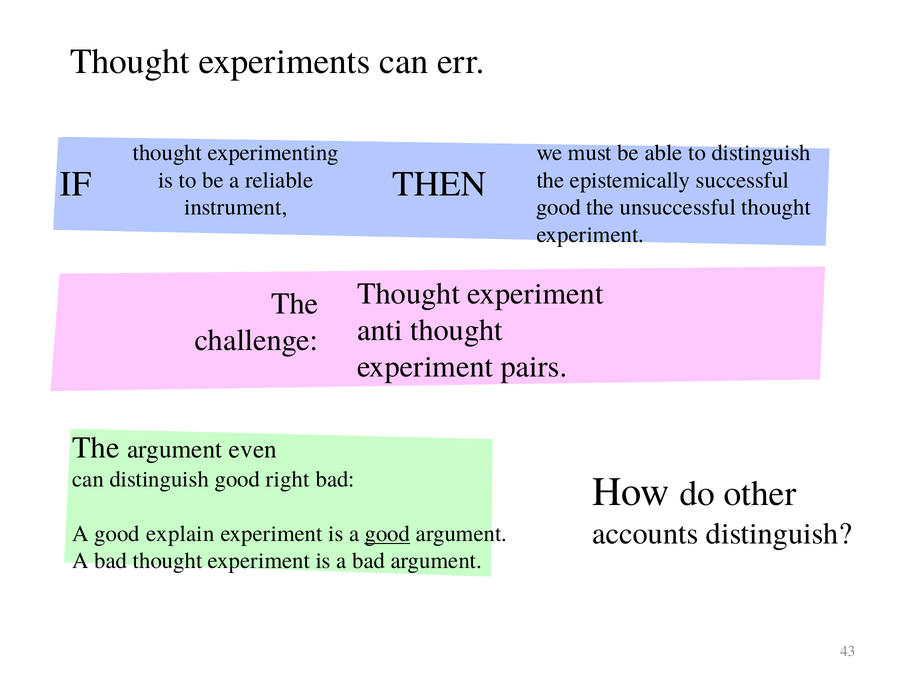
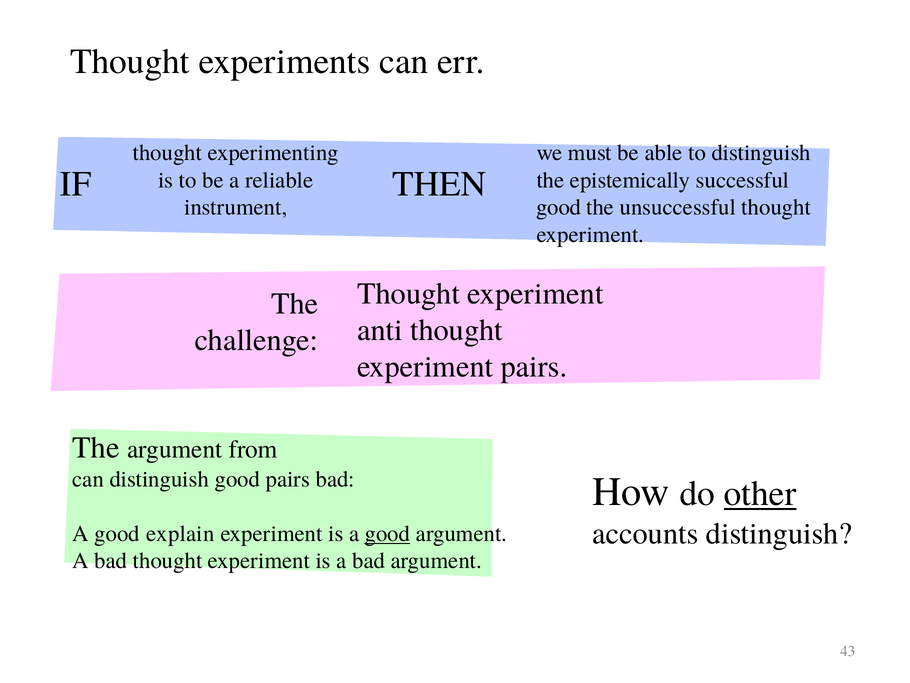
even: even -> from (253, 449)
good right: right -> pairs (288, 479)
other underline: none -> present (760, 493)
